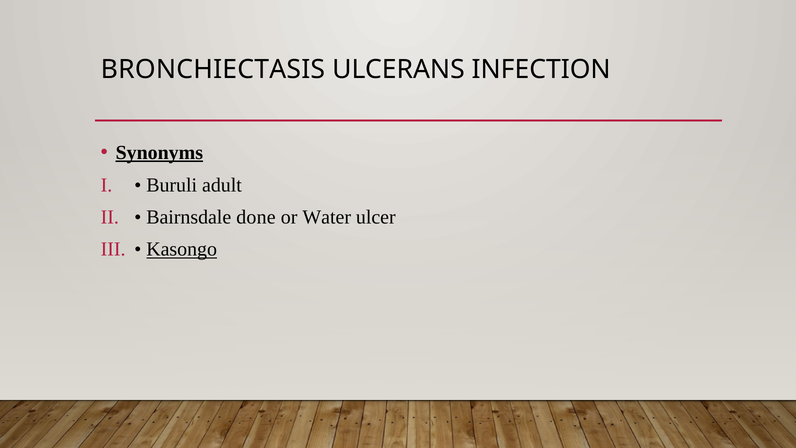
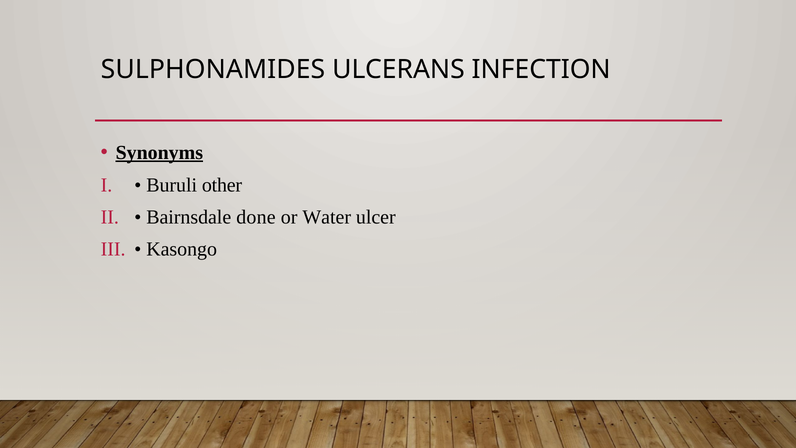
BRONCHIECTASIS: BRONCHIECTASIS -> SULPHONAMIDES (213, 70)
adult: adult -> other (222, 185)
Kasongo underline: present -> none (182, 249)
